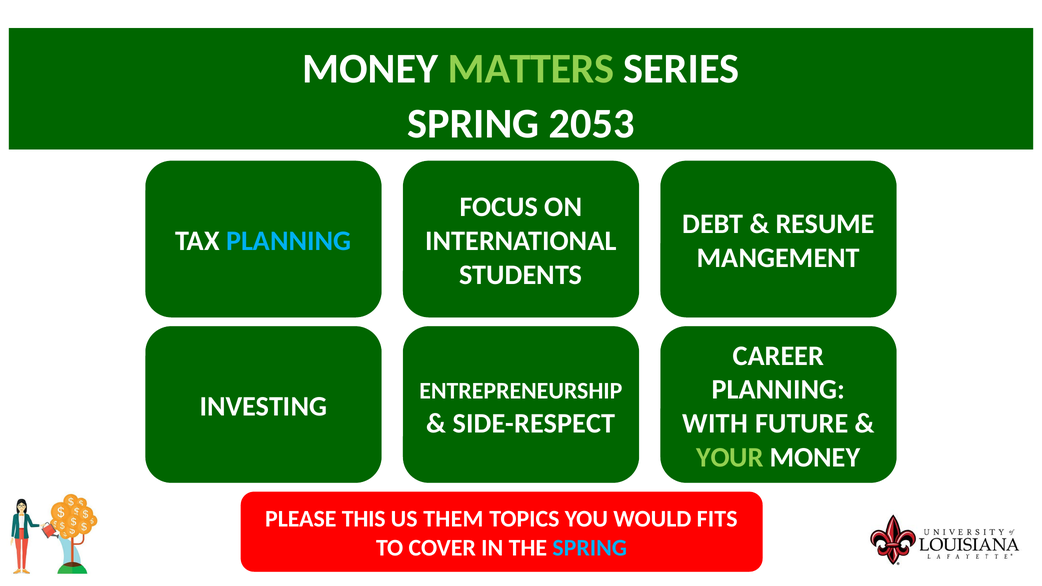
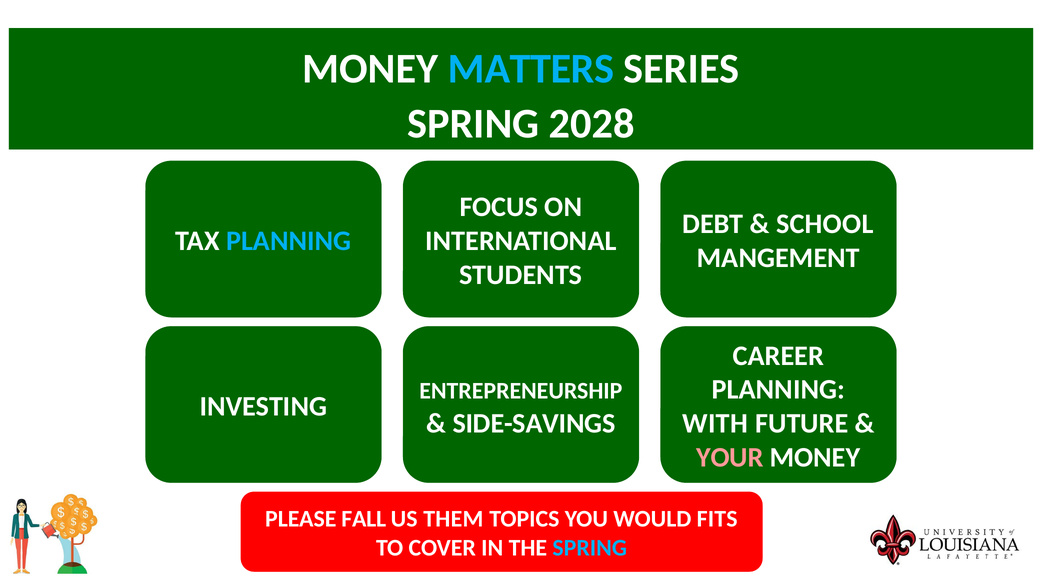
MATTERS colour: light green -> light blue (531, 69)
2053: 2053 -> 2028 (592, 124)
RESUME: RESUME -> SCHOOL (825, 224)
SIDE-RESPECT: SIDE-RESPECT -> SIDE-SAVINGS (534, 423)
YOUR colour: light green -> pink (730, 457)
THIS: THIS -> FALL (364, 519)
